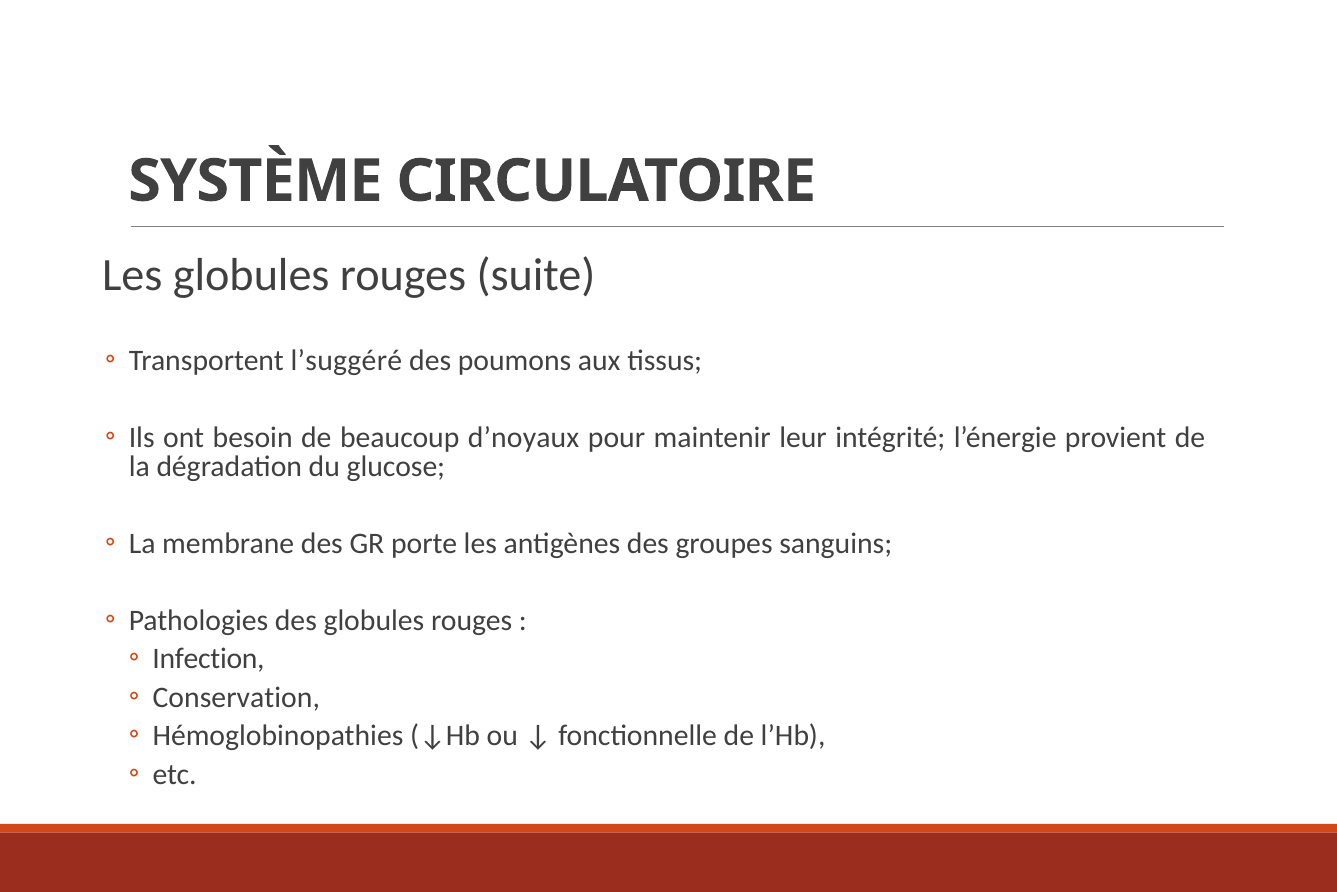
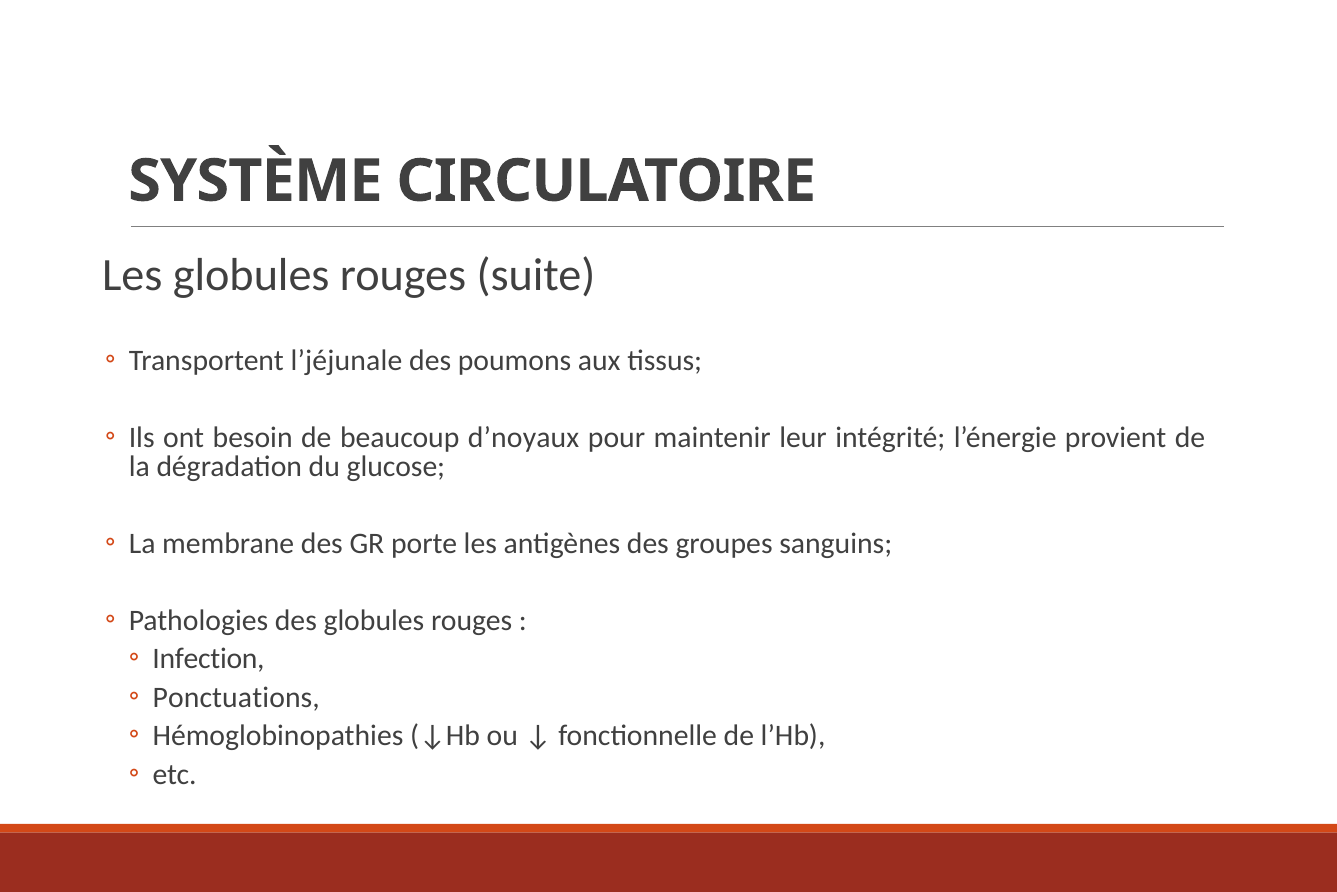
l’suggéré: l’suggéré -> l’jéjunale (346, 361)
Conservation: Conservation -> Ponctuations (236, 697)
